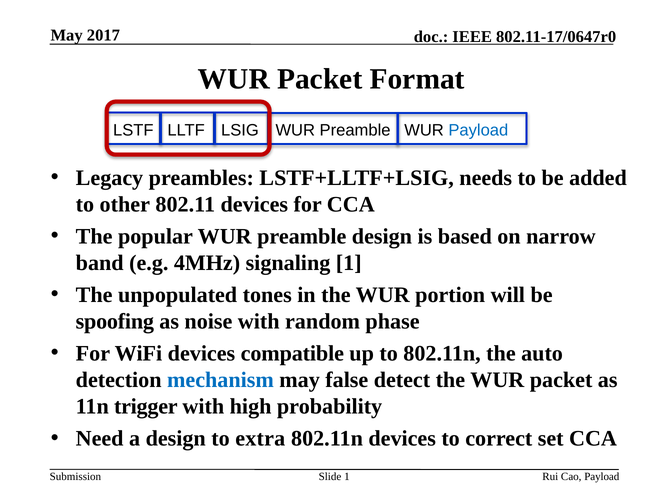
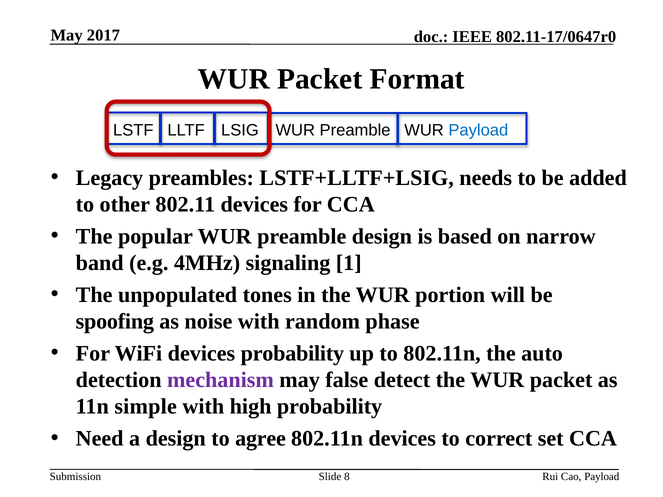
devices compatible: compatible -> probability (292, 354)
mechanism colour: blue -> purple (220, 380)
trigger: trigger -> simple (146, 407)
extra: extra -> agree (260, 439)
Slide 1: 1 -> 8 (347, 477)
